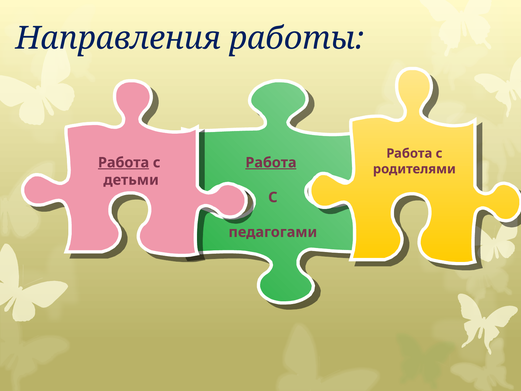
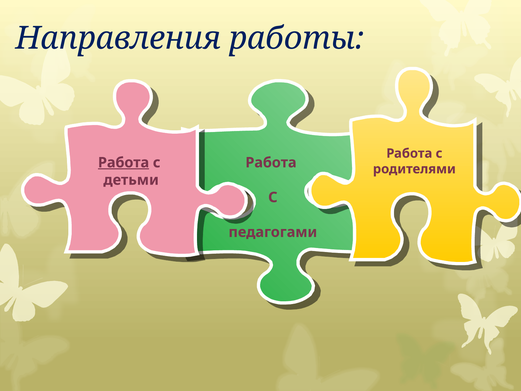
Работа underline: present -> none (271, 163)
